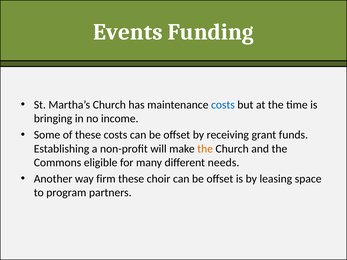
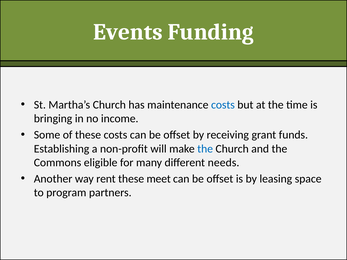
the colour: orange -> blue (205, 149)
firm: firm -> rent (106, 179)
choir: choir -> meet (159, 179)
